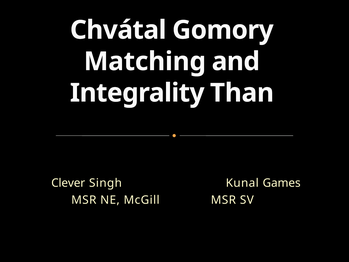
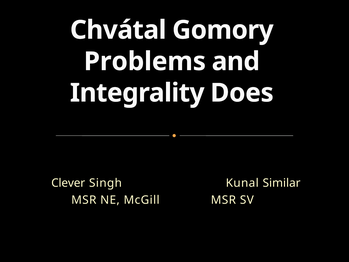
Matching: Matching -> Problems (145, 61)
Than: Than -> Does (242, 93)
Games: Games -> Similar (282, 183)
